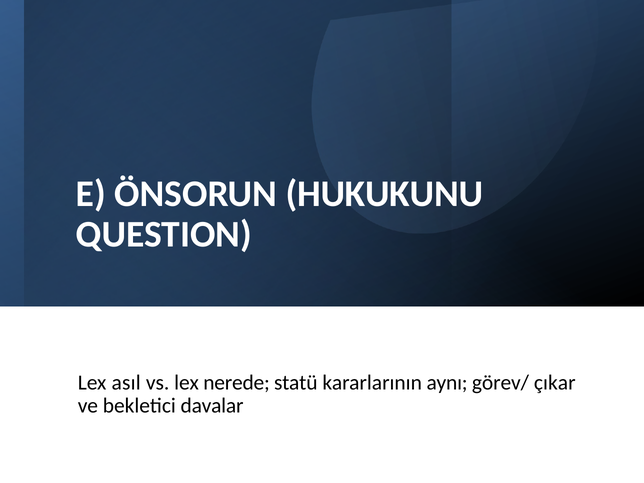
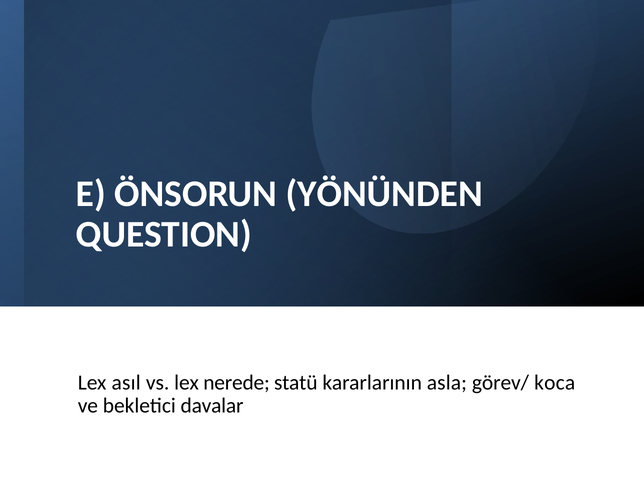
HUKUKUNU: HUKUKUNU -> YÖNÜNDEN (384, 194)
aynı: aynı -> asla (447, 383)
çıkar: çıkar -> koca (555, 383)
